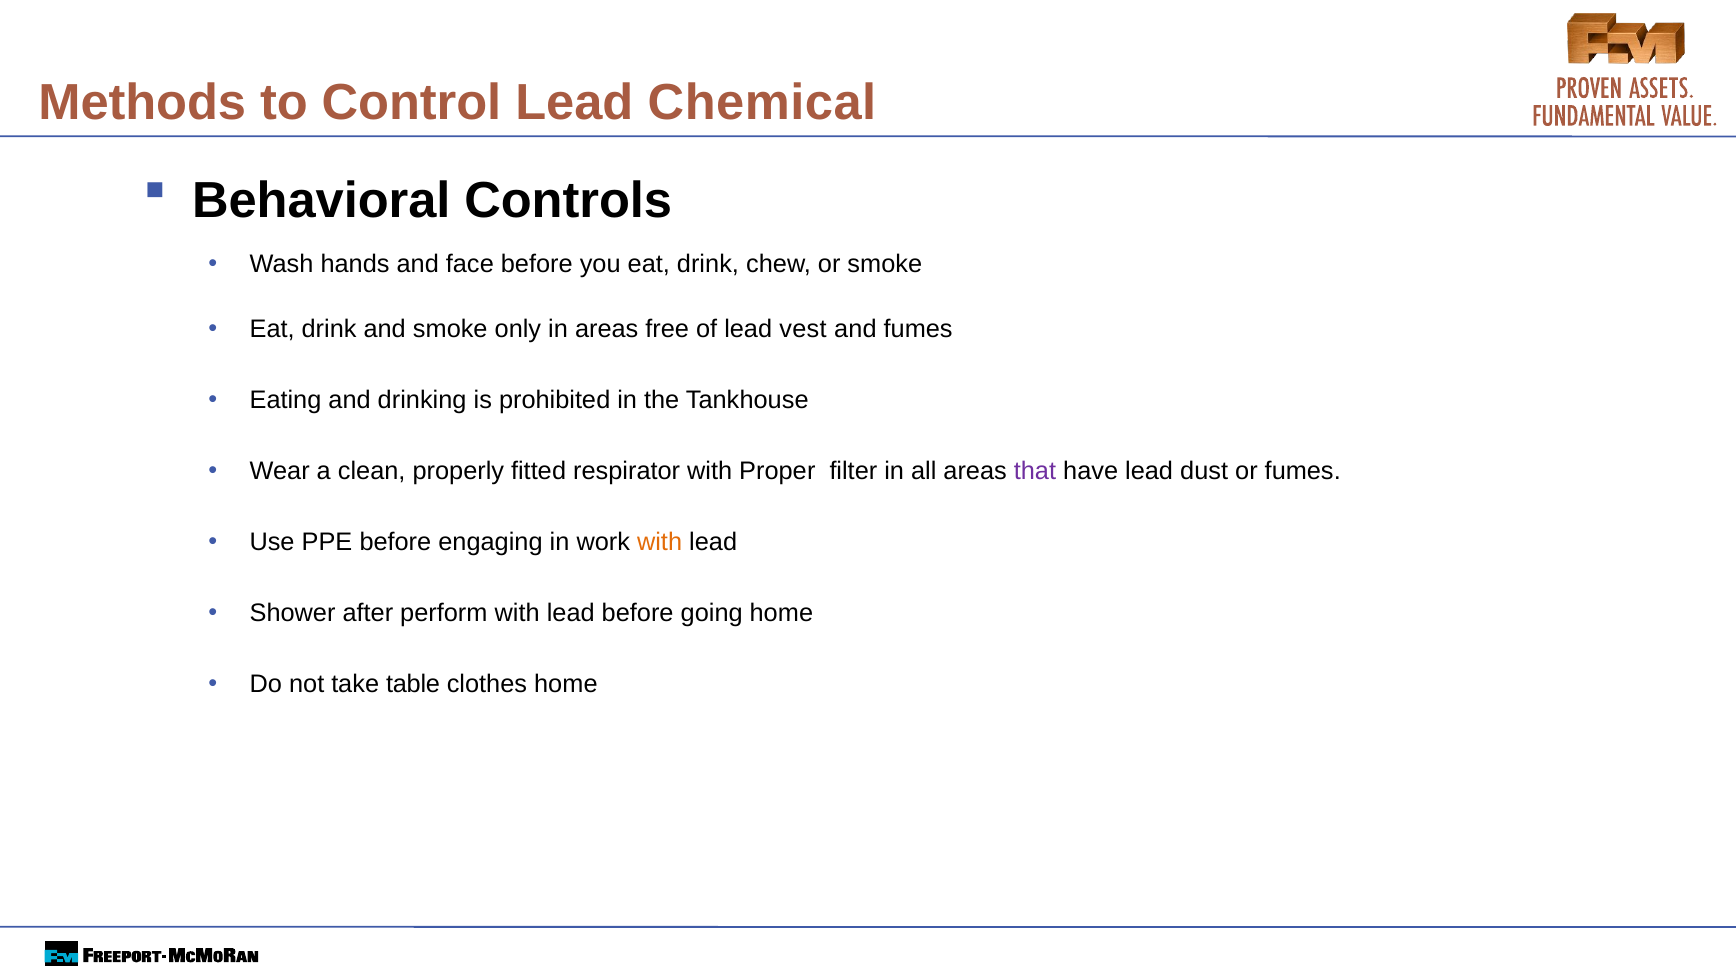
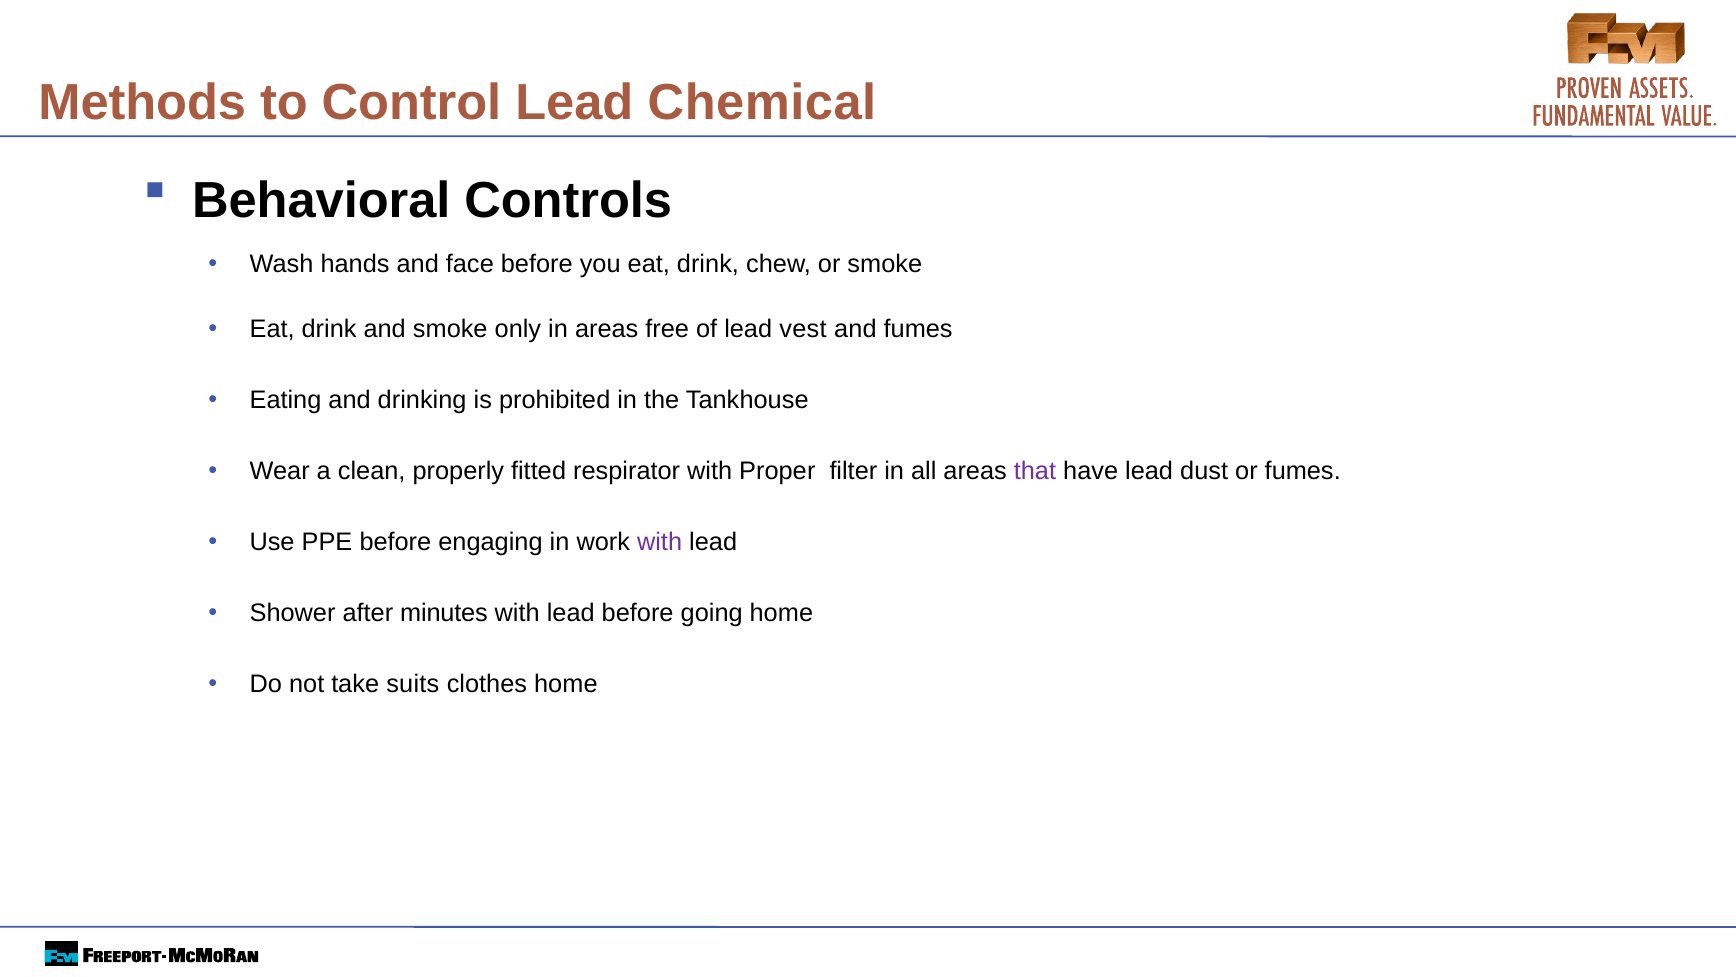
with colour: orange -> purple (660, 542)
perform: perform -> minutes (444, 613)
table: table -> suits (413, 684)
